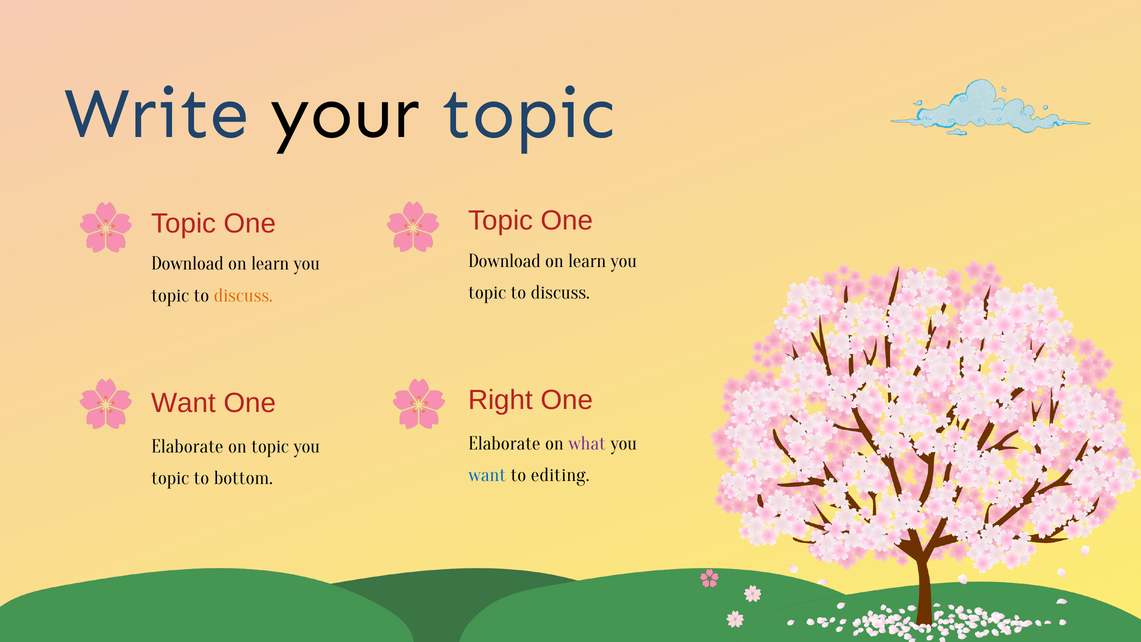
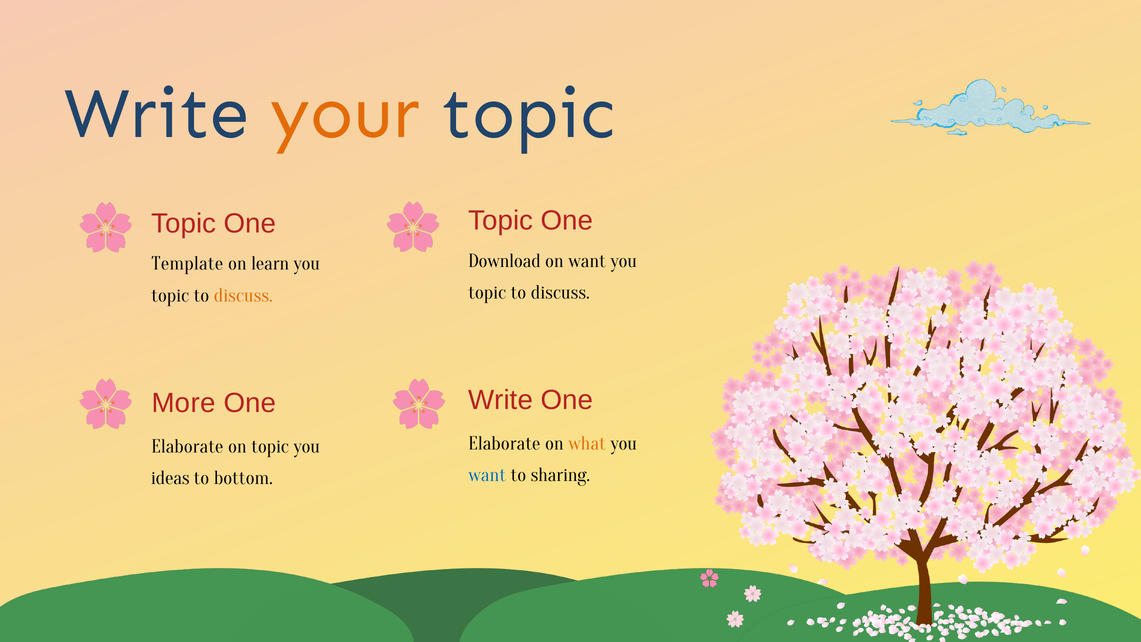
your colour: black -> orange (345, 114)
learn: learn -> want (587, 261)
Download: Download -> Template (187, 264)
Right: Right -> Write (501, 400)
Want: Want -> More (184, 403)
what colour: purple -> orange (587, 443)
editing: editing -> sharing (560, 475)
topic: topic -> ideas (170, 478)
